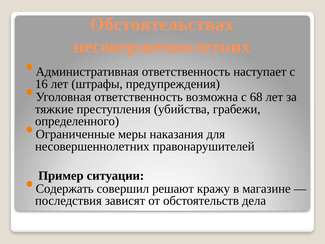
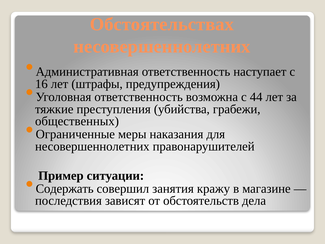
68: 68 -> 44 (256, 97)
определенного: определенного -> общественных (77, 121)
решают: решают -> занятия (173, 188)
